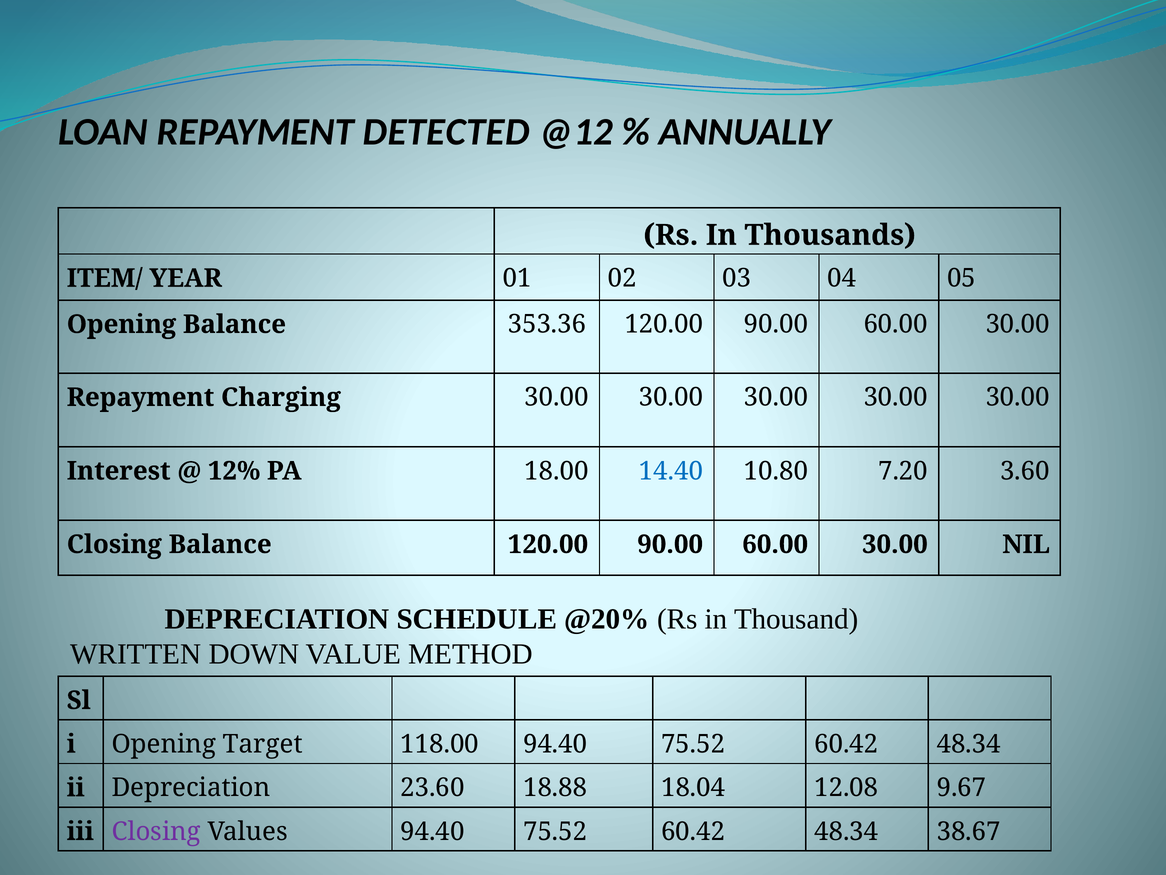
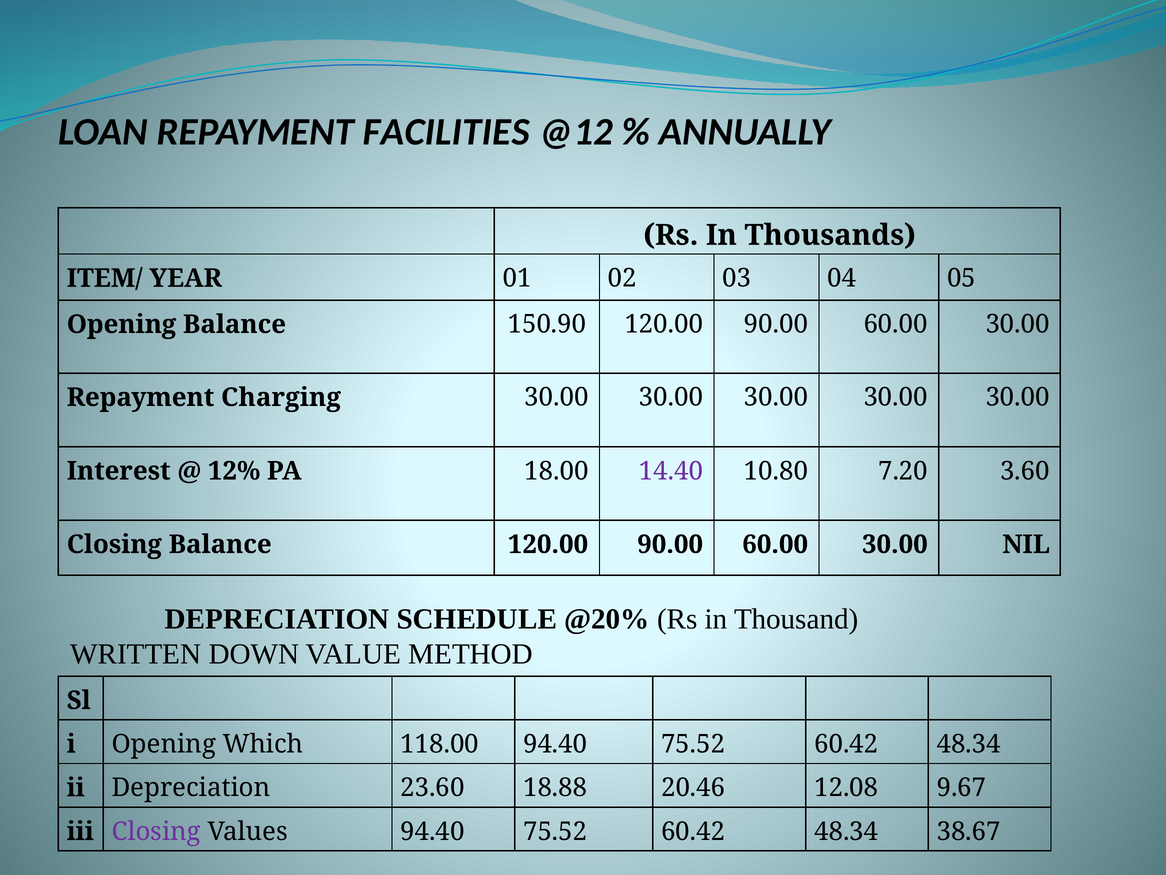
DETECTED: DETECTED -> FACILITIES (446, 132)
353.36: 353.36 -> 150.90 (547, 324)
14.40 colour: blue -> purple (671, 471)
Target: Target -> Which (263, 744)
18.04: 18.04 -> 20.46 (693, 787)
